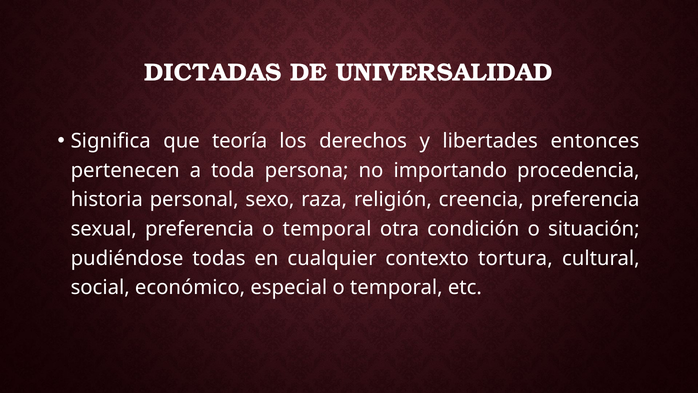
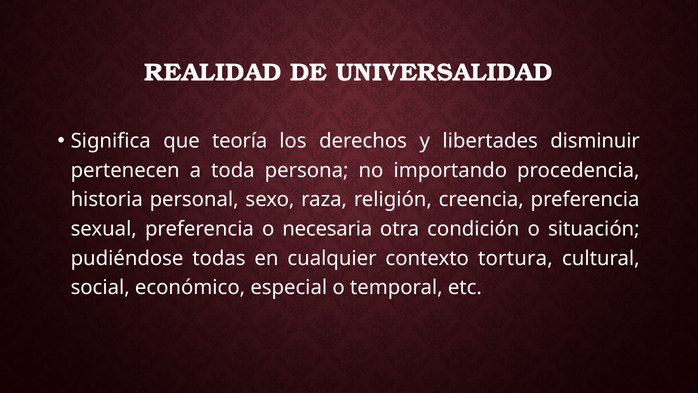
DICTADAS: DICTADAS -> REALIDAD (213, 73)
entonces: entonces -> disminuir (595, 141)
preferencia o temporal: temporal -> necesaria (327, 229)
